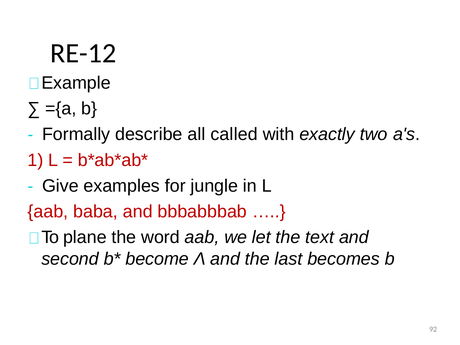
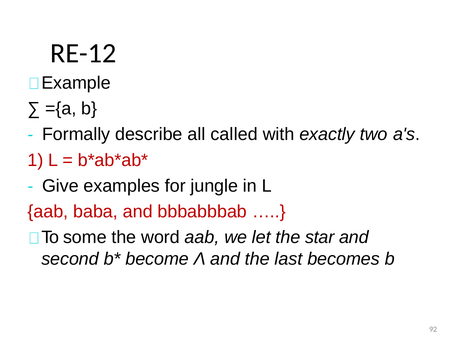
plane: plane -> some (85, 237)
text: text -> star (320, 237)
